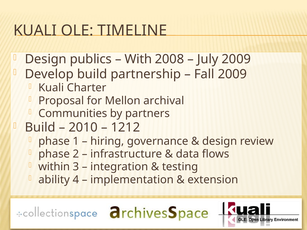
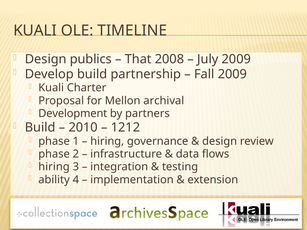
With: With -> That (138, 59)
Communities: Communities -> Development (73, 114)
within: within -> hiring (54, 167)
